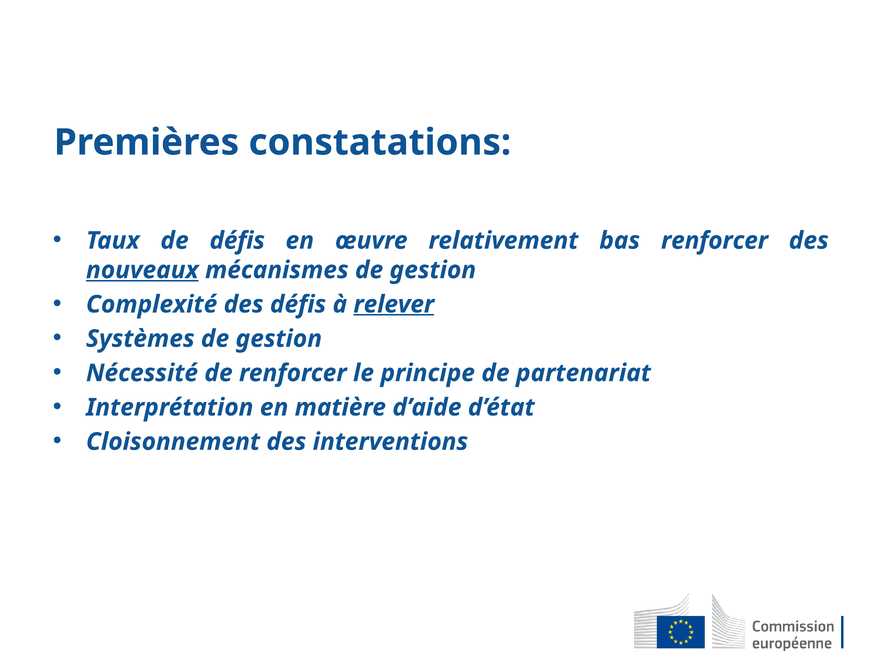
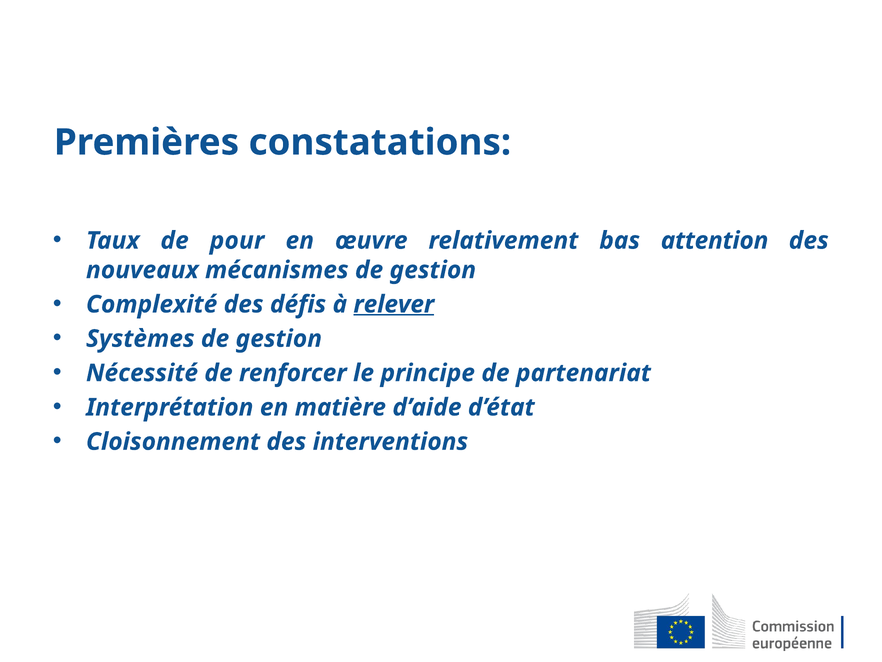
de défis: défis -> pour (237, 240)
bas renforcer: renforcer -> attention (715, 240)
nouveaux underline: present -> none (142, 270)
